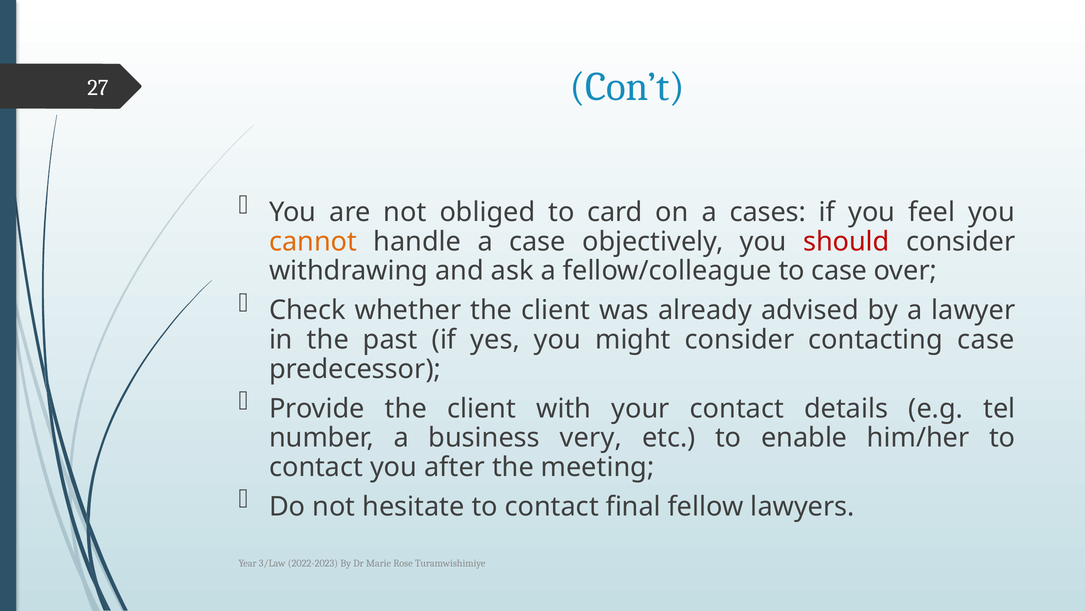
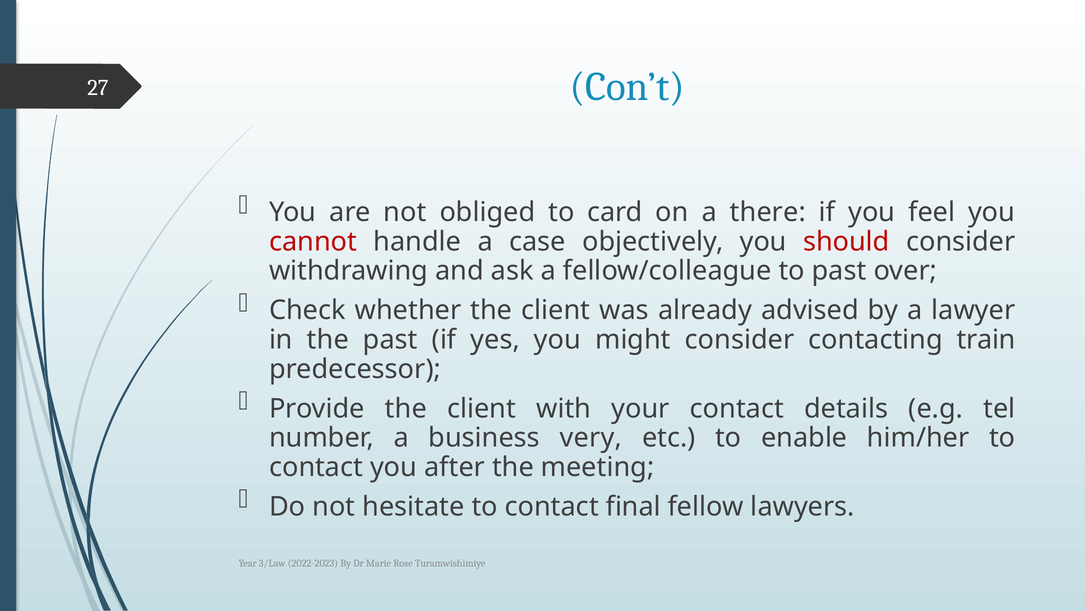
cases: cases -> there (768, 212)
cannot colour: orange -> red (313, 241)
to case: case -> past (839, 271)
contacting case: case -> train (986, 339)
